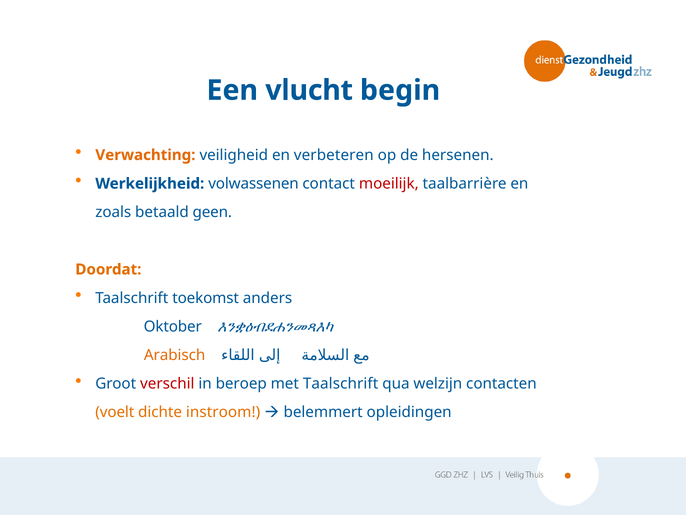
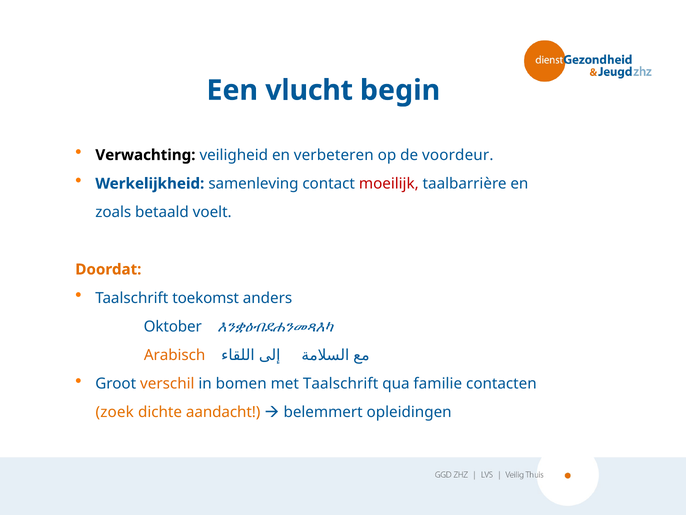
Verwachting colour: orange -> black (145, 155)
hersenen: hersenen -> voordeur (458, 155)
volwassenen: volwassenen -> samenleving (253, 183)
geen: geen -> voelt (212, 212)
verschil colour: red -> orange (167, 383)
beroep: beroep -> bomen (241, 383)
welzijn: welzijn -> familie (438, 383)
voelt: voelt -> zoek (115, 412)
instroom: instroom -> aandacht (223, 412)
